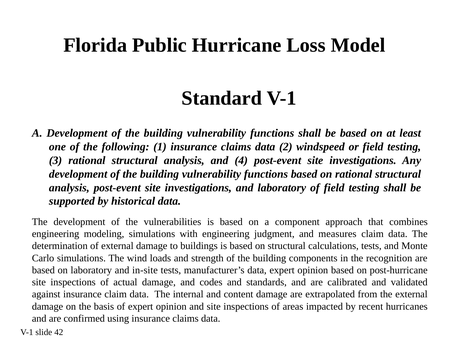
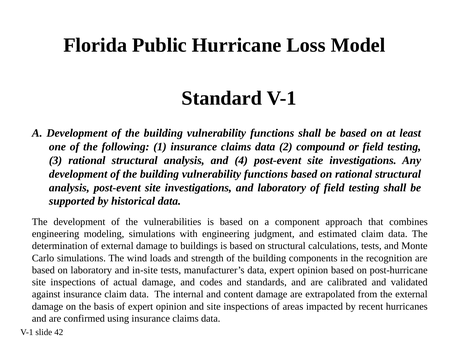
windspeed: windspeed -> compound (321, 147)
measures: measures -> estimated (337, 234)
